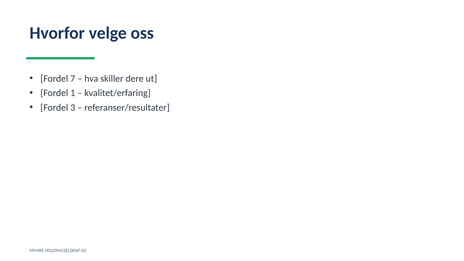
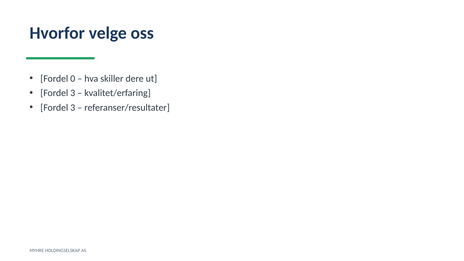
7: 7 -> 0 (73, 79)
1: 1 -> 3 (73, 93)
